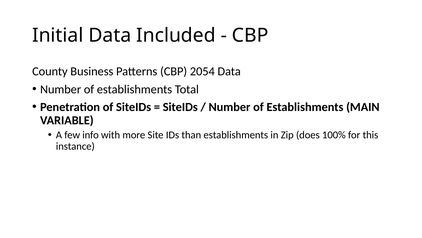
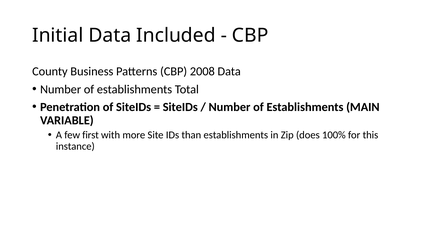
2054: 2054 -> 2008 (202, 71)
info: info -> first (91, 135)
